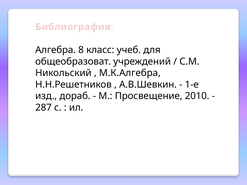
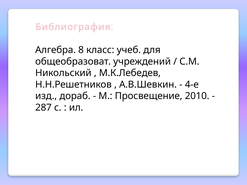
М.К.Алгебра: М.К.Алгебра -> М.К.Лебедев (130, 73)
1-е: 1-е -> 4-е (192, 85)
